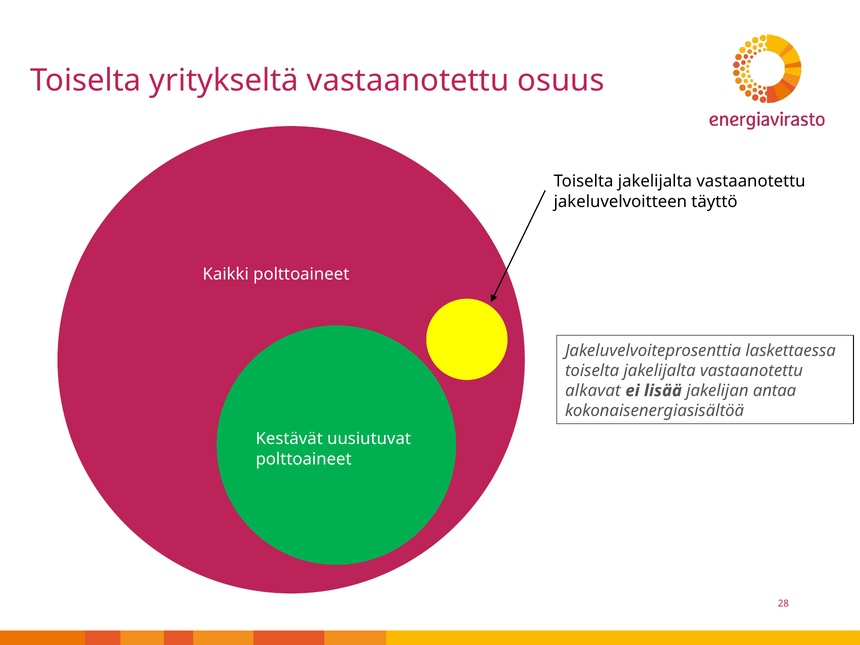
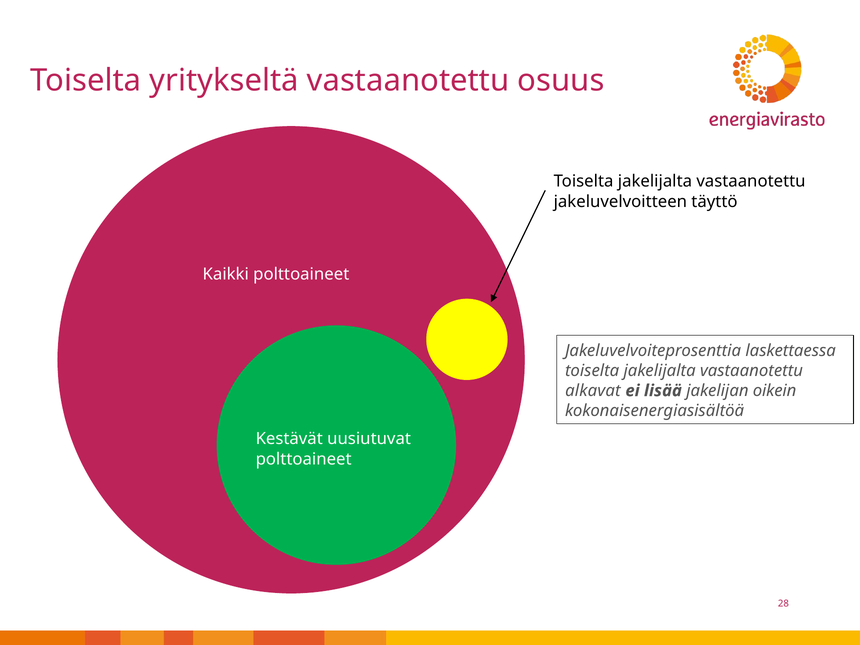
antaa: antaa -> oikein (775, 391)
